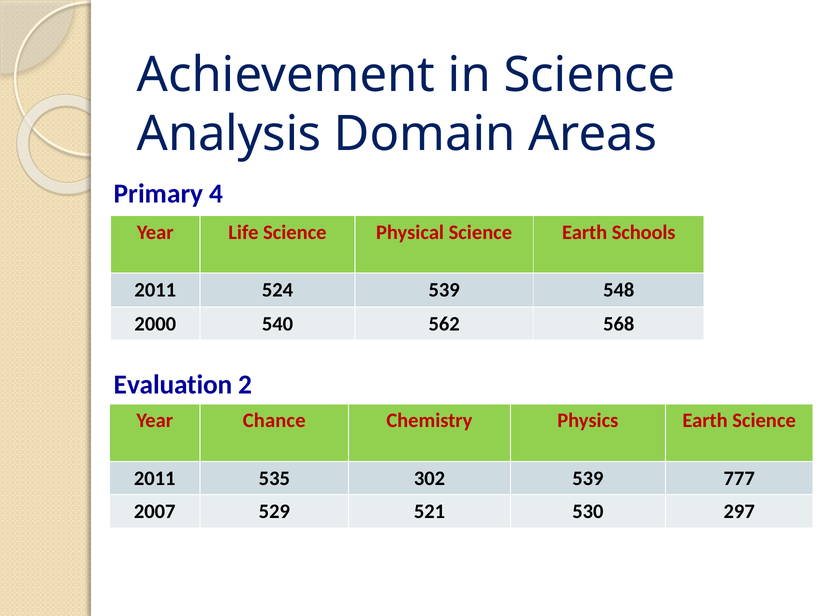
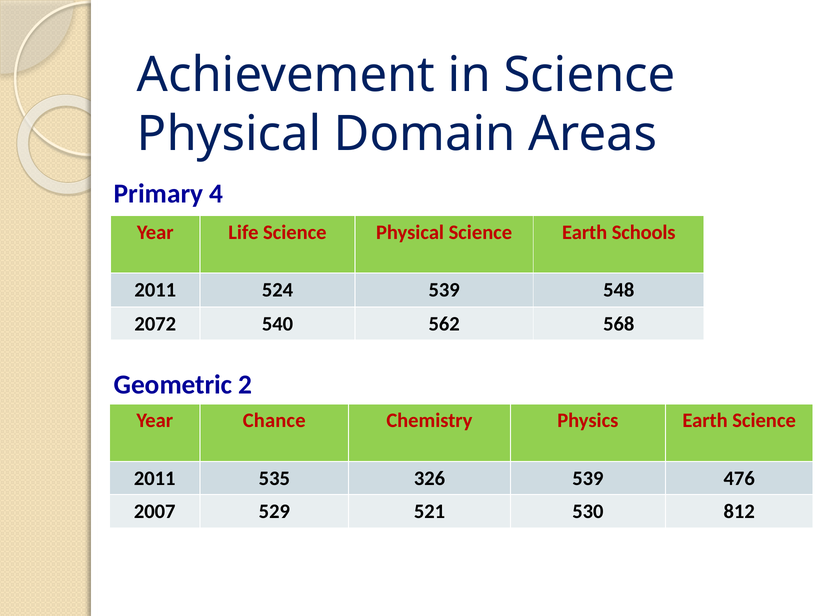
Analysis: Analysis -> Physical (229, 134)
2000: 2000 -> 2072 (155, 324)
Evaluation: Evaluation -> Geometric (173, 385)
302: 302 -> 326 (429, 478)
777: 777 -> 476 (739, 478)
297: 297 -> 812 (739, 511)
